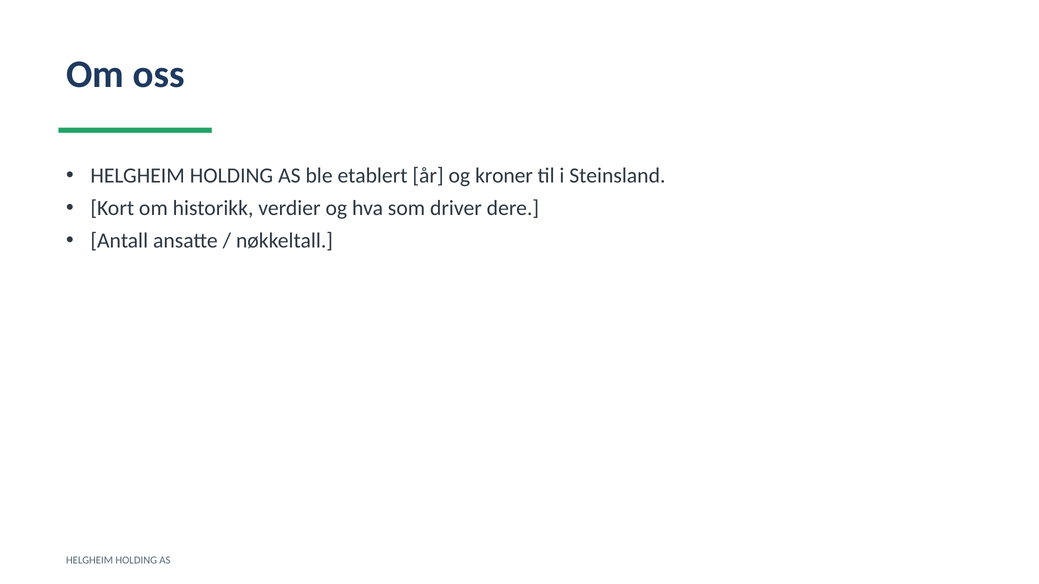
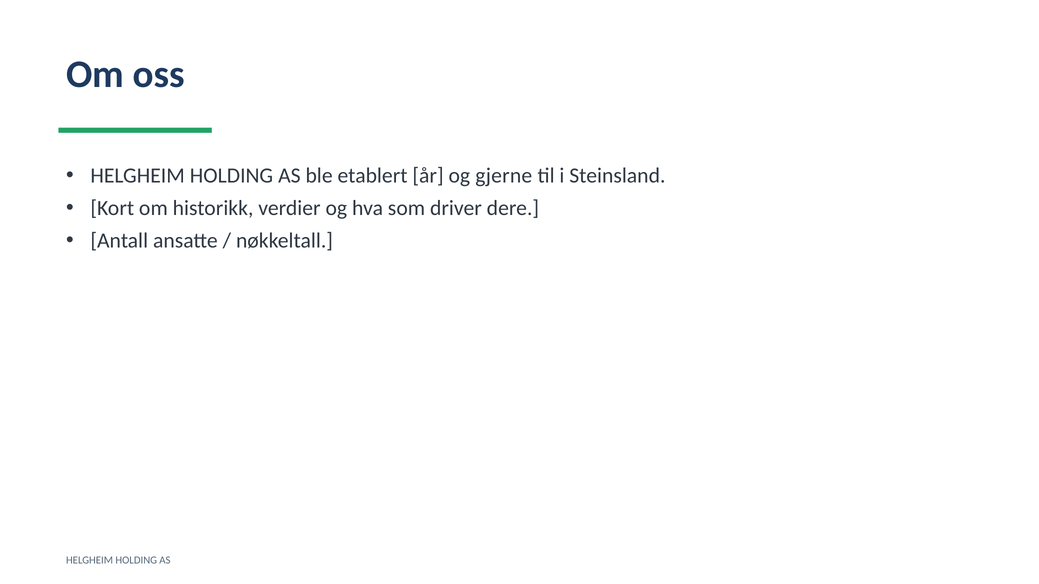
kroner: kroner -> gjerne (504, 176)
